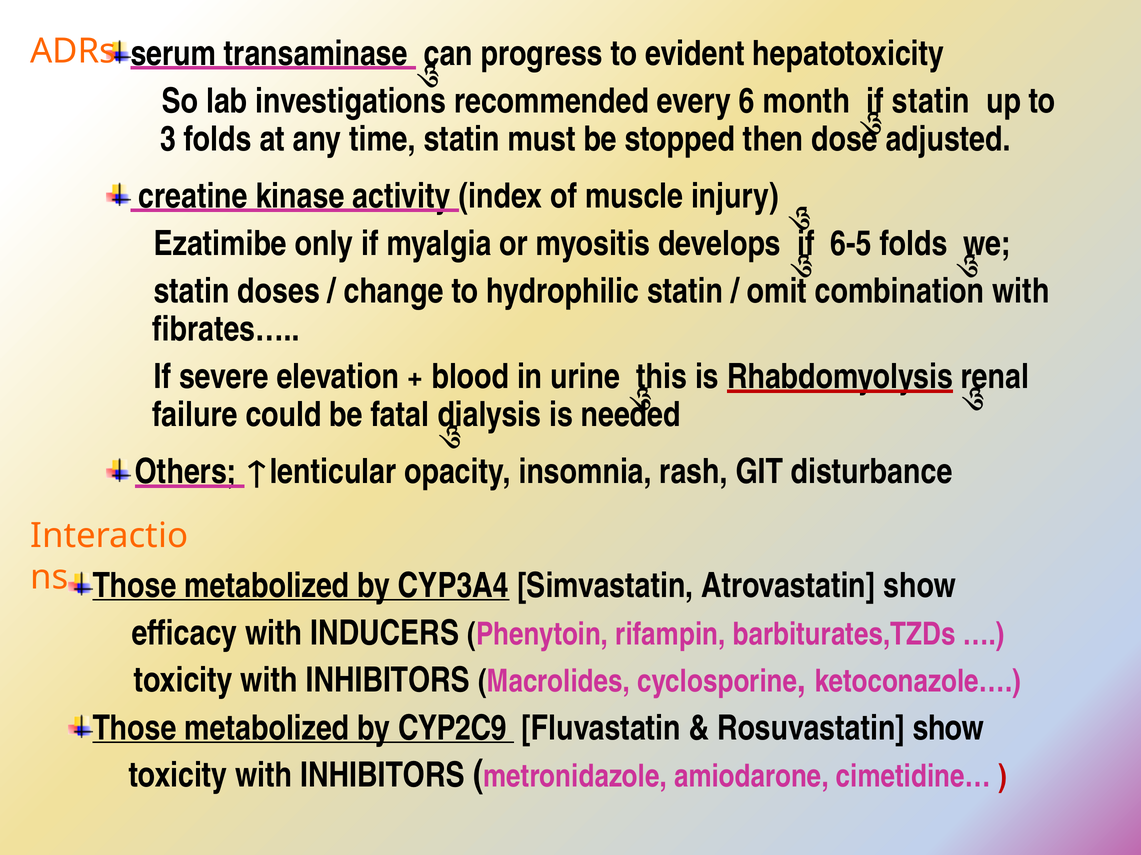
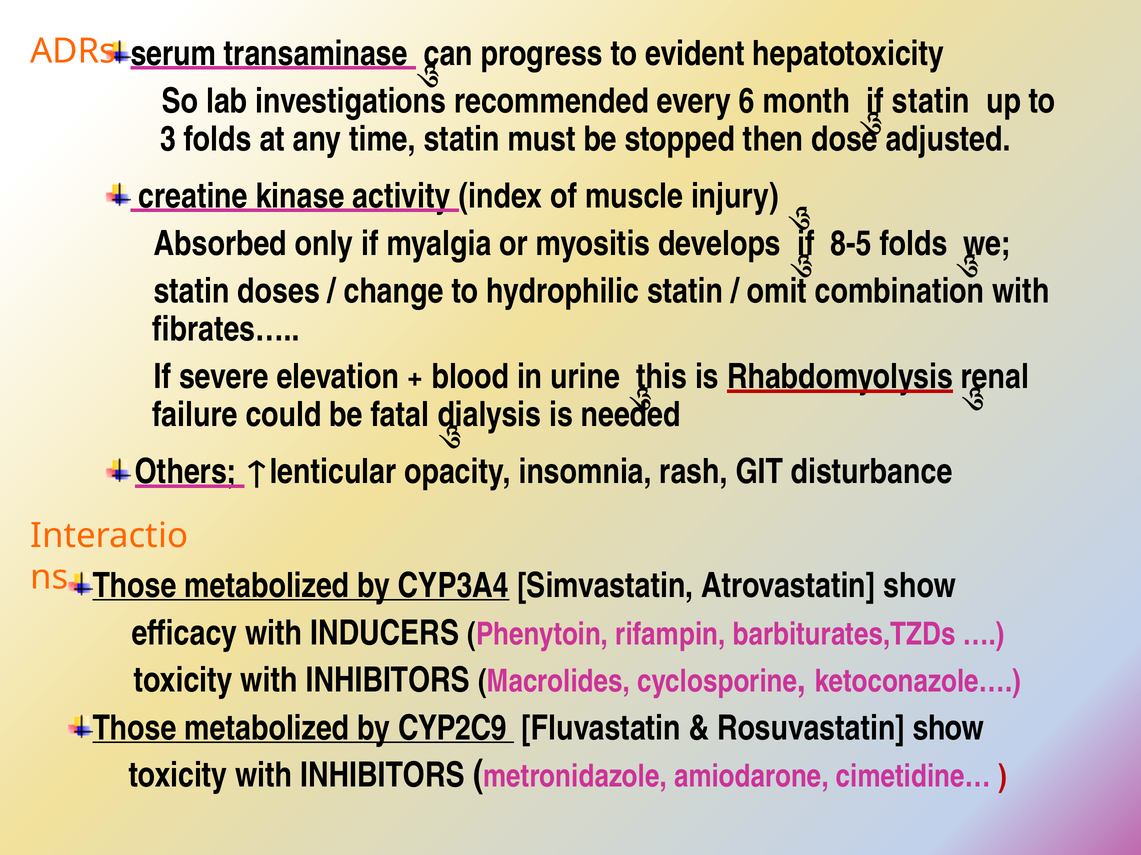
Ezatimibe: Ezatimibe -> Absorbed (220, 244)
6-5: 6-5 -> 8-5 (851, 244)
